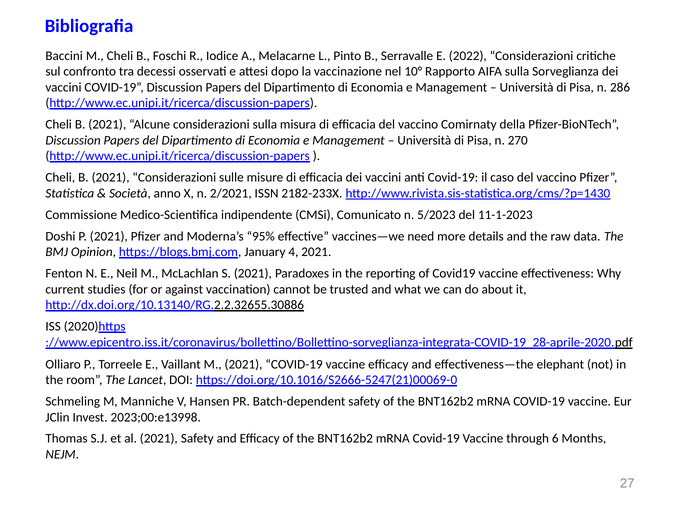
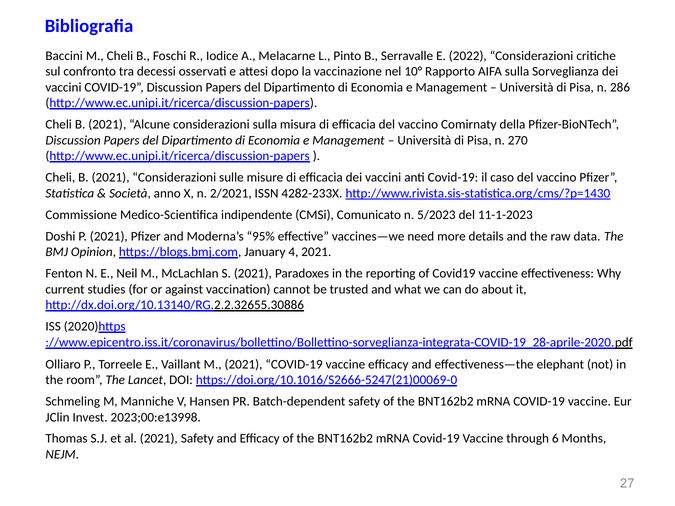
2182-233X: 2182-233X -> 4282-233X (312, 193)
